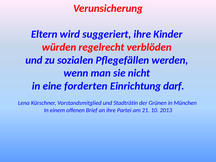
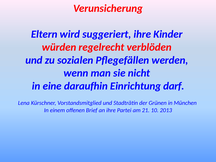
forderten: forderten -> daraufhin (86, 86)
